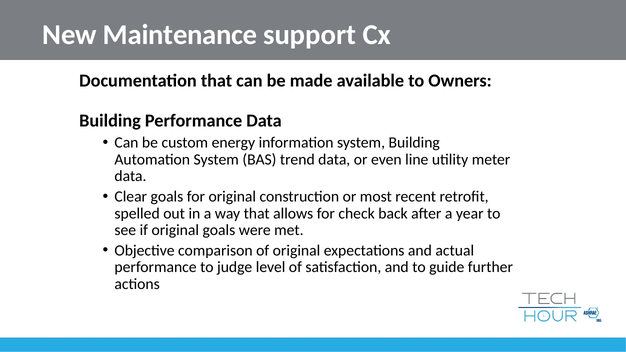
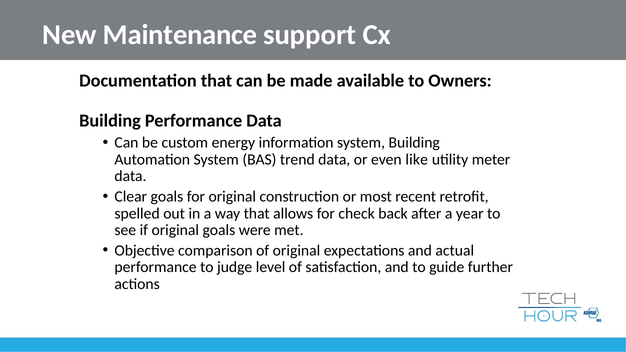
line: line -> like (417, 159)
